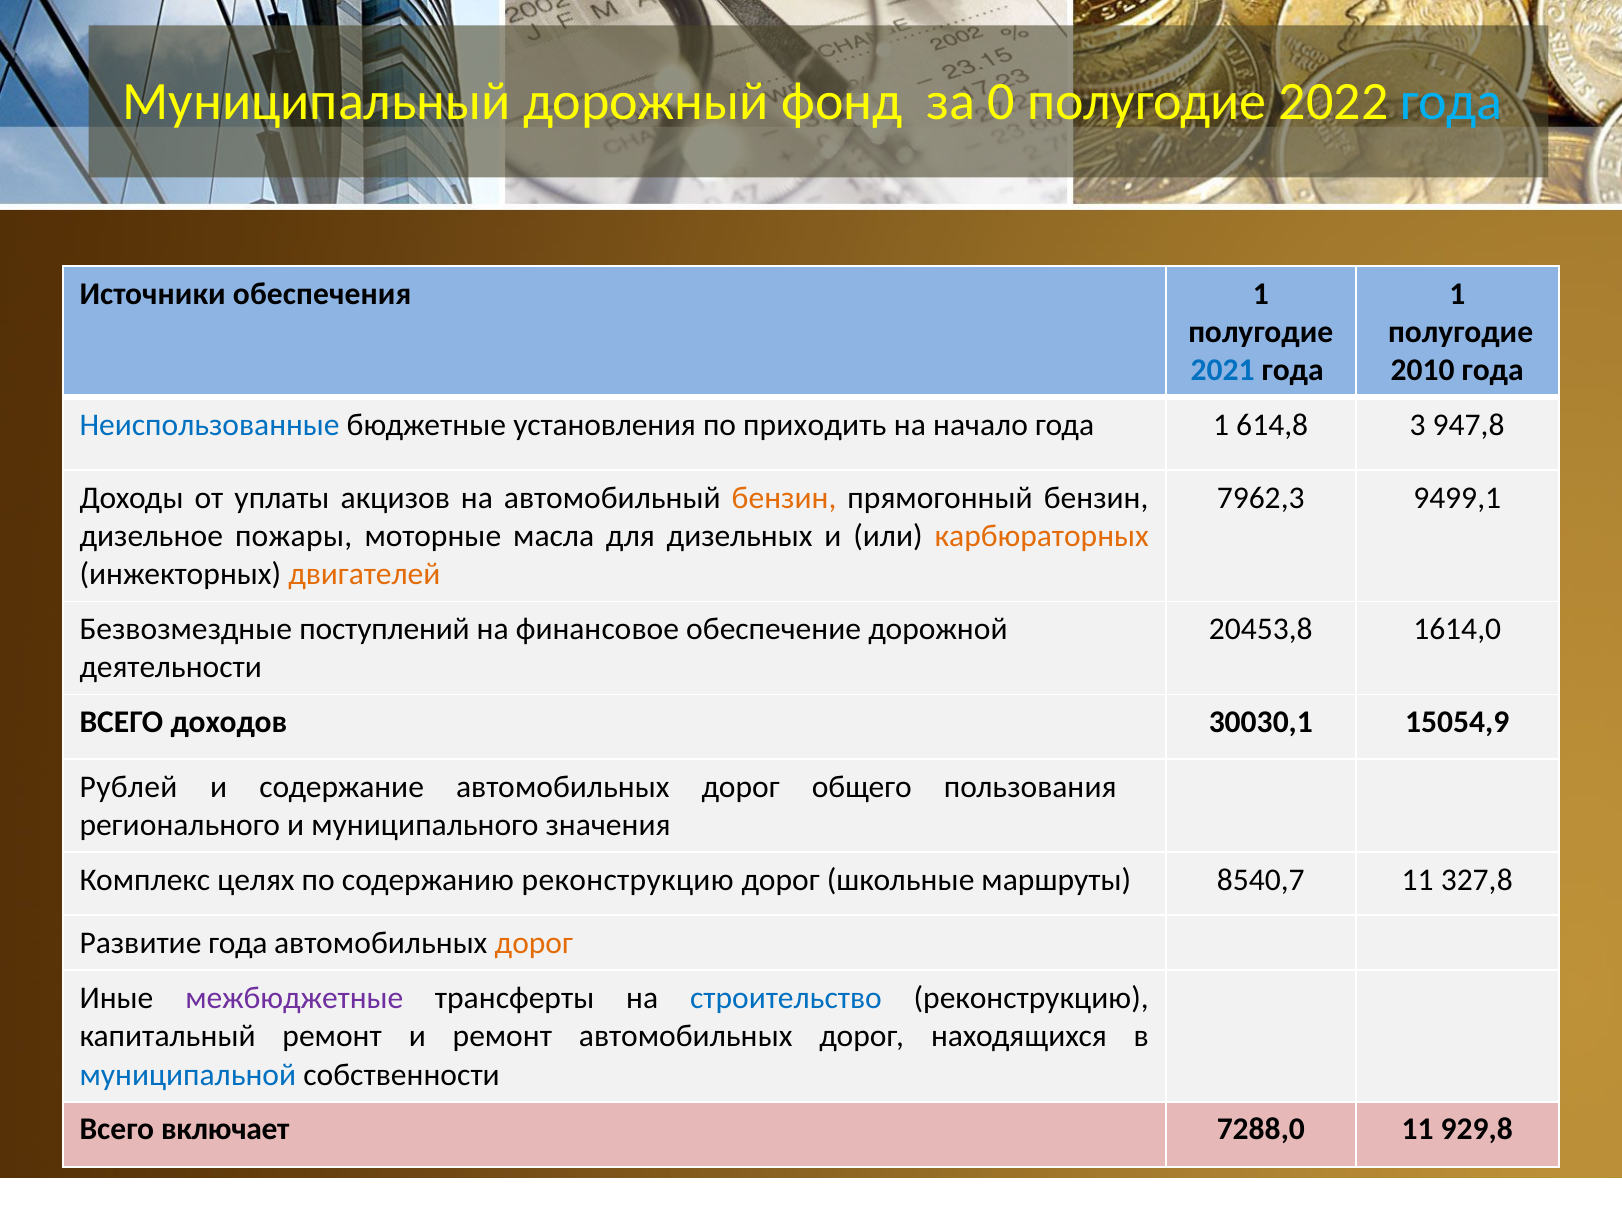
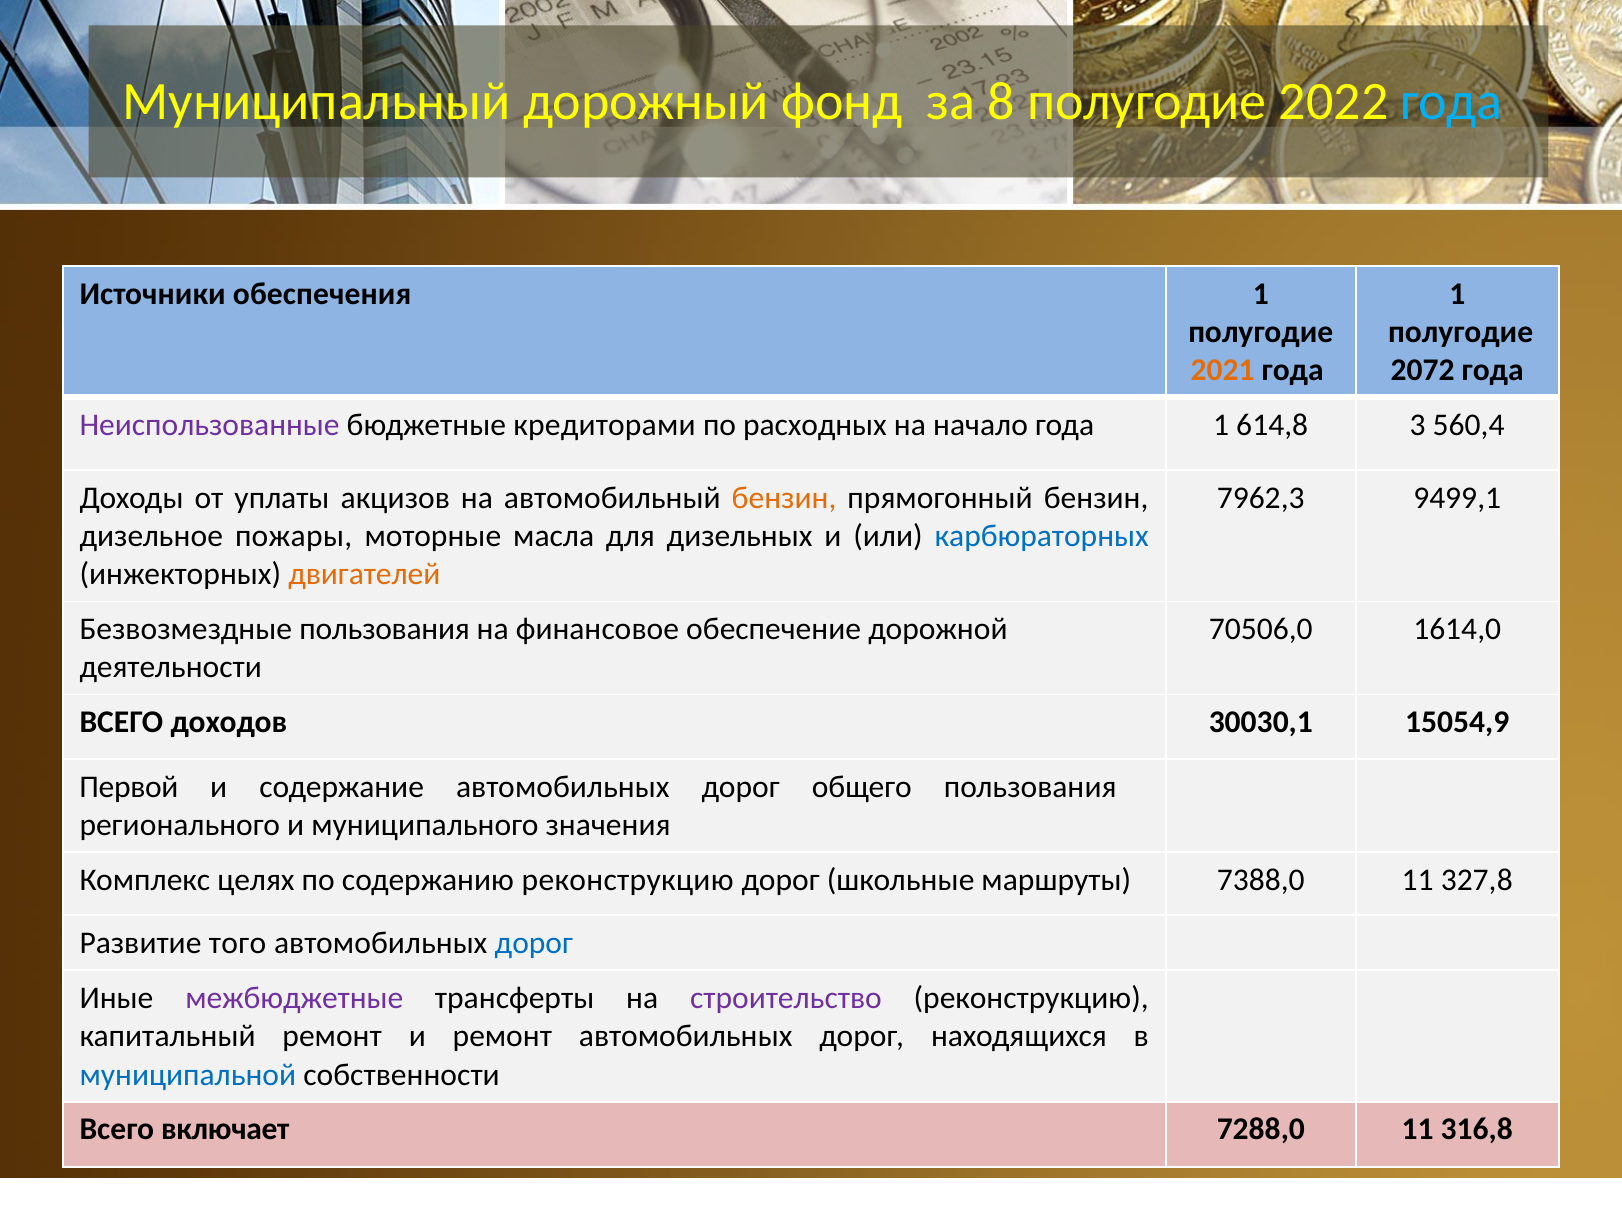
0: 0 -> 8 (1002, 102)
2021 colour: blue -> orange (1223, 371)
2010: 2010 -> 2072 (1423, 371)
Неиспользованные colour: blue -> purple (210, 425)
установления: установления -> кредиторами (604, 425)
приходить: приходить -> расходных (815, 425)
947,8: 947,8 -> 560,4 (1469, 425)
карбюраторных colour: orange -> blue (1042, 536)
Безвозмездные поступлений: поступлений -> пользования (385, 629)
20453,8: 20453,8 -> 70506,0 (1261, 629)
Рублей: Рублей -> Первой (129, 787)
8540,7: 8540,7 -> 7388,0 (1261, 880)
Развитие года: года -> того (238, 943)
дорог colour: orange -> blue (534, 943)
строительство colour: blue -> purple (786, 999)
929,8: 929,8 -> 316,8 (1477, 1130)
